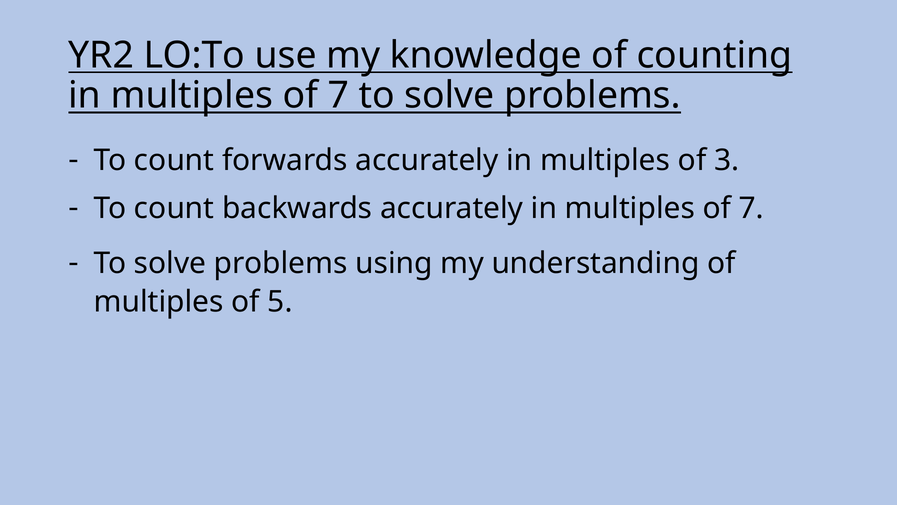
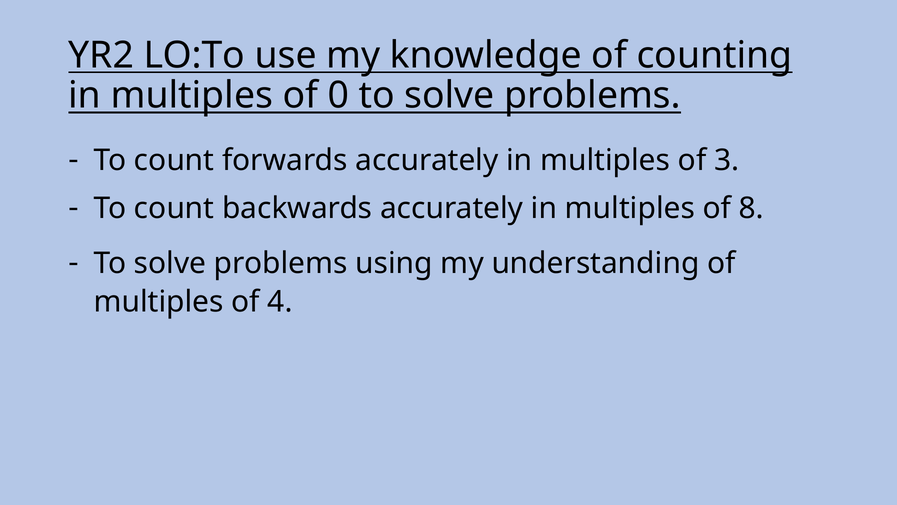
7: 7 -> 0 (338, 96)
7: 7 -> 8 (751, 208)
5: 5 -> 4 (280, 302)
